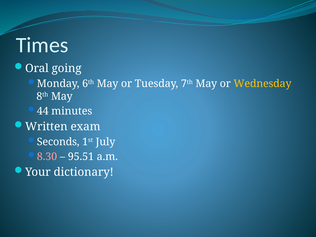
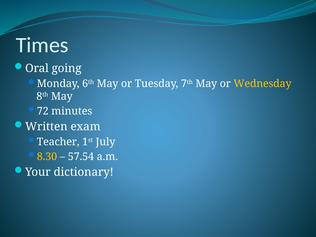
44: 44 -> 72 (43, 111)
Seconds: Seconds -> Teacher (58, 142)
8.30 colour: pink -> yellow (47, 157)
95.51: 95.51 -> 57.54 (81, 157)
